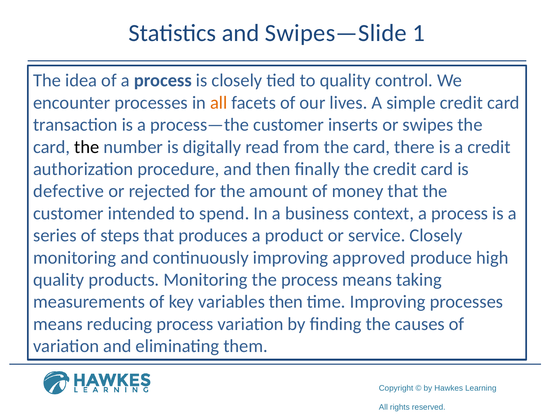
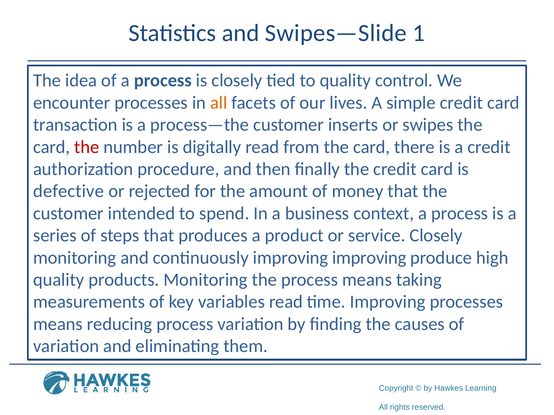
the colour: black -> red (87, 147)
improving approved: approved -> improving (369, 258)
variables then: then -> read (286, 302)
